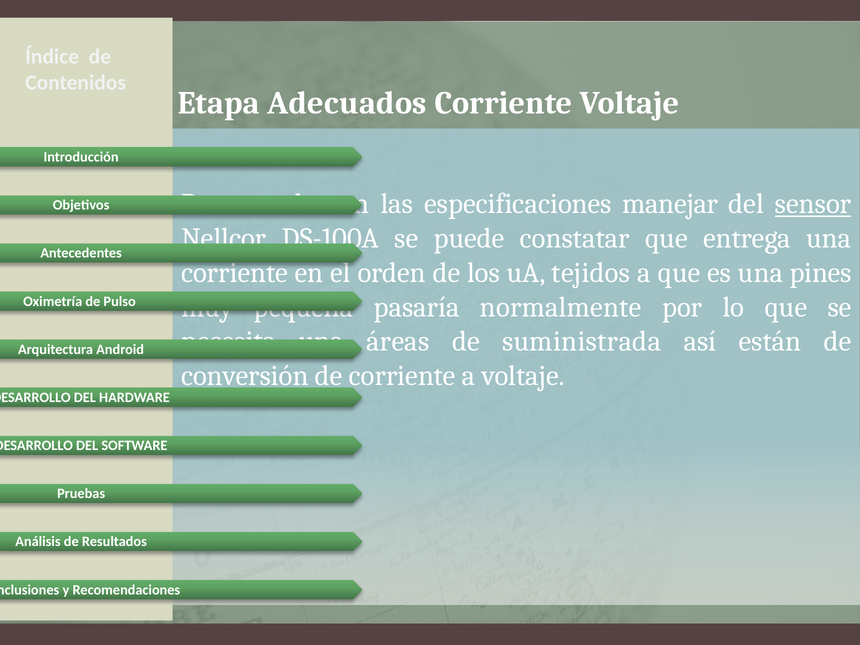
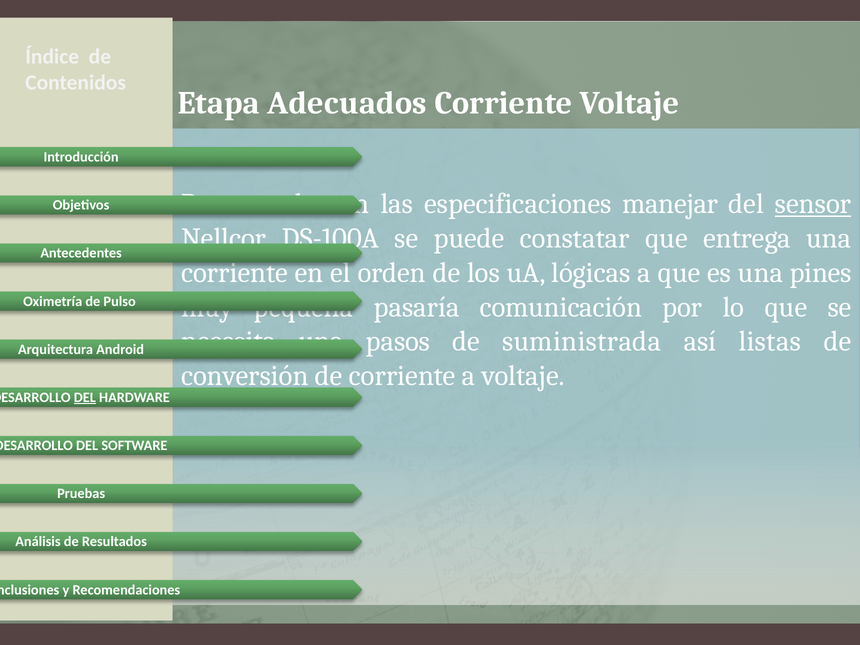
tejidos: tejidos -> lógicas (591, 273)
normalmente: normalmente -> comunicación (561, 307)
áreas: áreas -> pasos (398, 342)
están: están -> listas (770, 342)
DEL underline: none -> present (85, 397)
